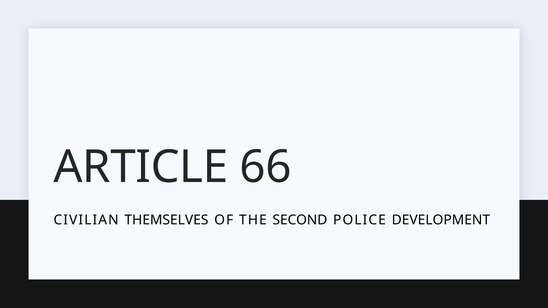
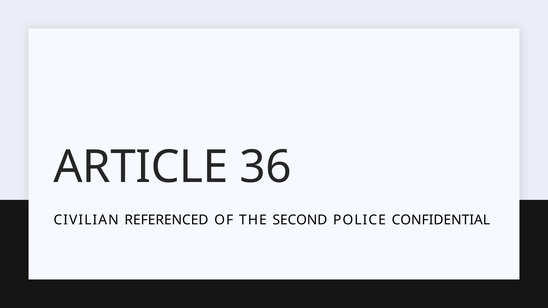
66: 66 -> 36 (266, 167)
THEMSELVES: THEMSELVES -> REFERENCED (166, 220)
DEVELOPMENT: DEVELOPMENT -> CONFIDENTIAL (441, 220)
